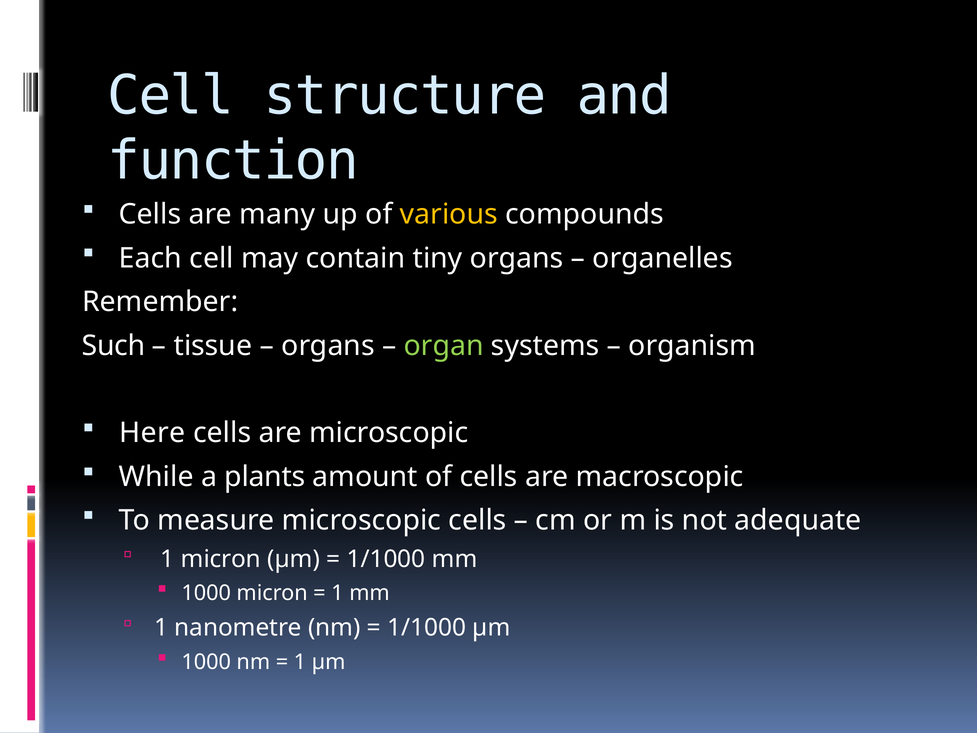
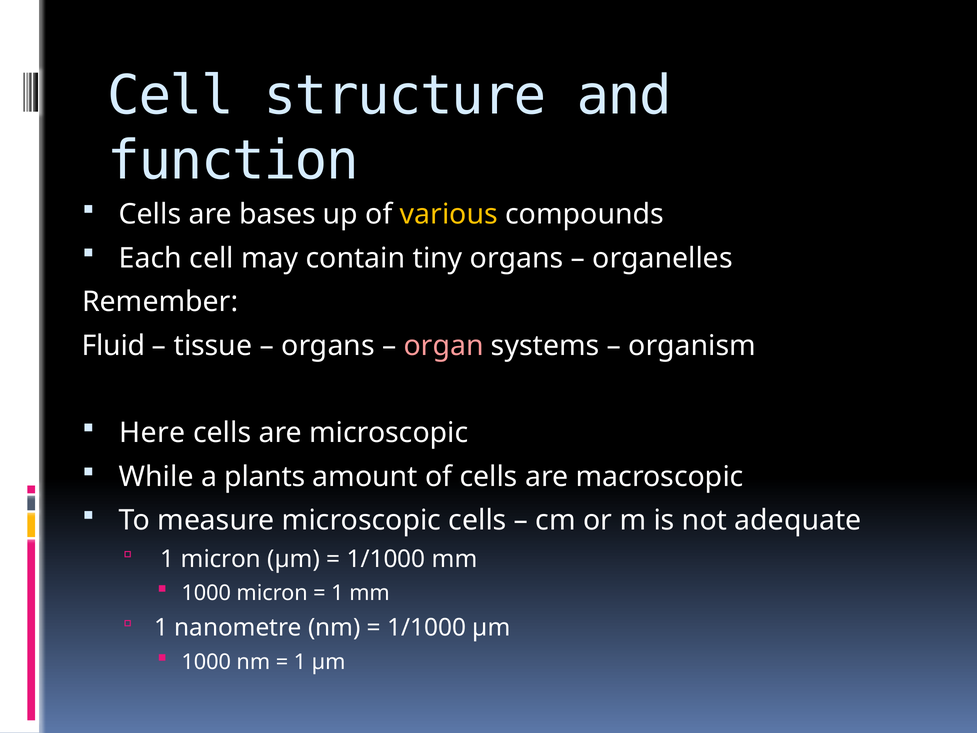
many: many -> bases (278, 214)
Such: Such -> Fluid (114, 346)
organ colour: light green -> pink (444, 346)
